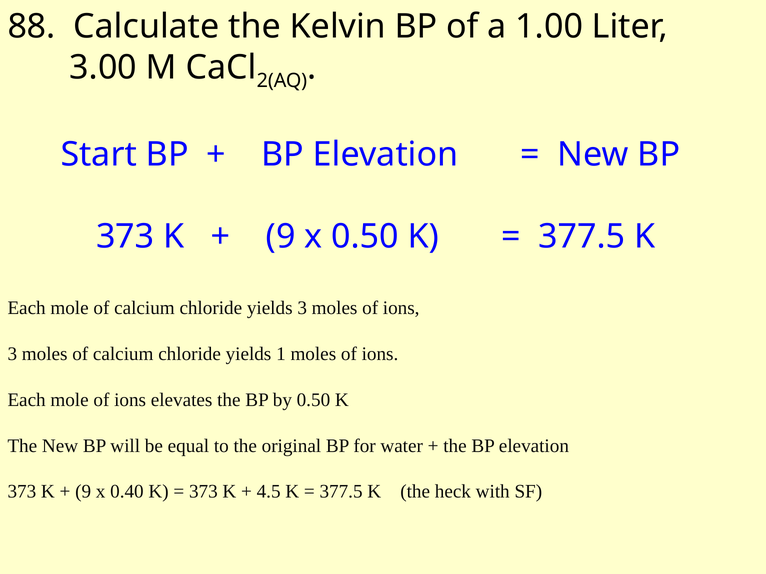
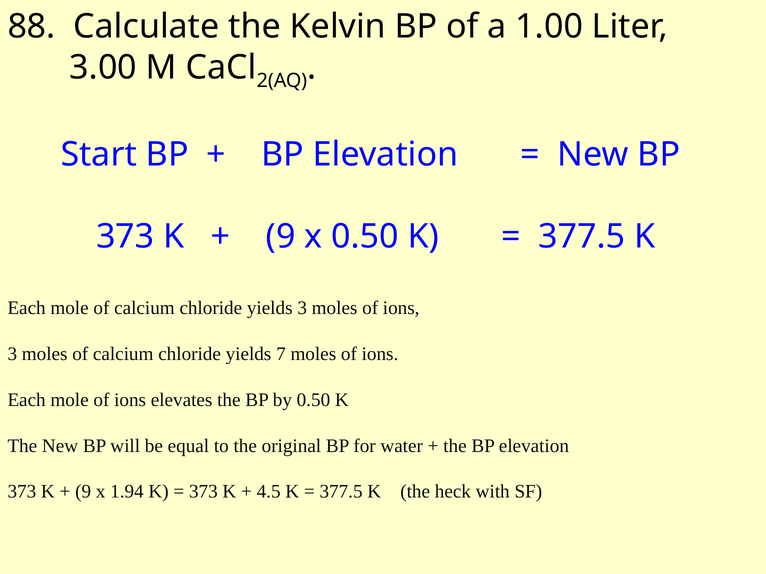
1: 1 -> 7 (281, 354)
0.40: 0.40 -> 1.94 (127, 492)
